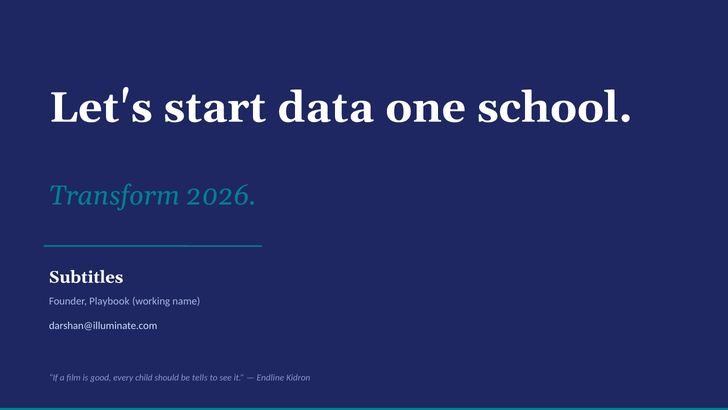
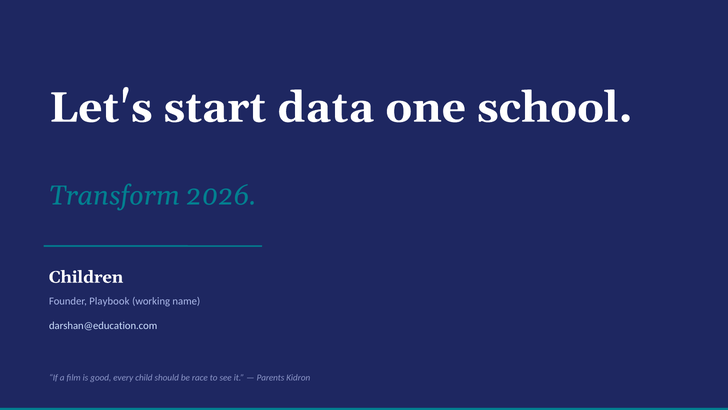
Subtitles: Subtitles -> Children (86, 277)
darshan@illuminate.com: darshan@illuminate.com -> darshan@education.com (103, 326)
tells: tells -> race (200, 377)
Endline: Endline -> Parents (270, 377)
